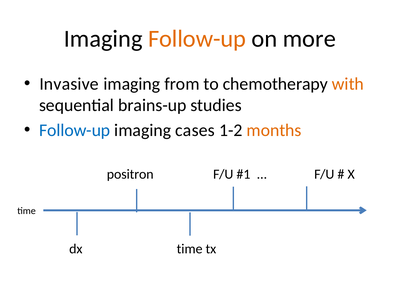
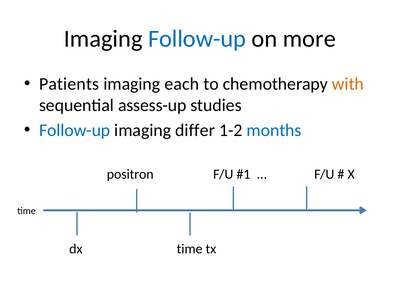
Follow-up colour: orange -> blue (197, 39)
Invasive: Invasive -> Patients (69, 84)
from: from -> each (182, 84)
brains-up: brains-up -> assess-up (152, 105)
cases: cases -> differ (195, 130)
months colour: orange -> blue (274, 130)
